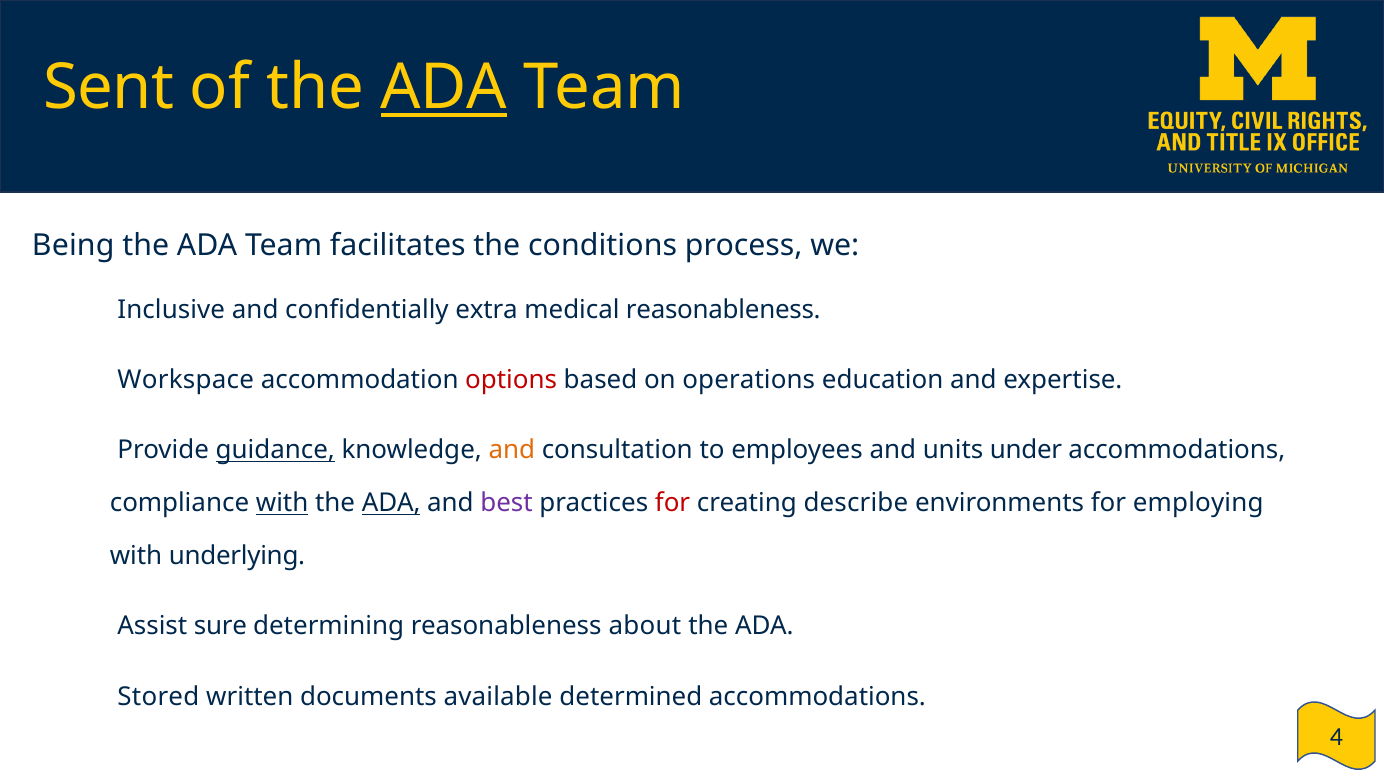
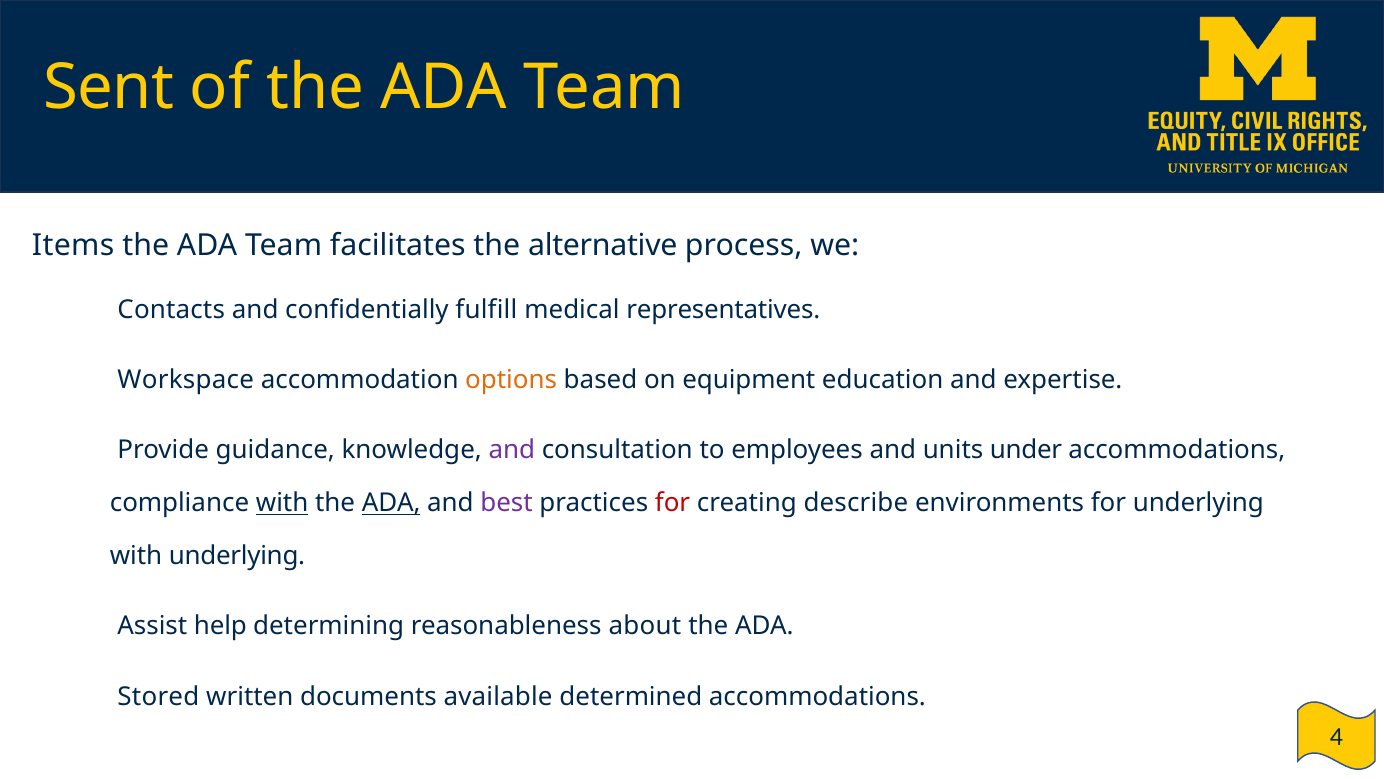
ADA underline: present -> none (444, 88)
Being: Being -> Items (73, 245)
conditions: conditions -> alternative (603, 245)
Inclusive: Inclusive -> Contacts (171, 309)
extra: extra -> fulfill (486, 309)
medical reasonableness: reasonableness -> representatives (723, 309)
options colour: red -> orange (511, 380)
operations: operations -> equipment (749, 380)
guidance underline: present -> none (275, 450)
and colour: orange -> purple (512, 450)
for employing: employing -> underlying (1198, 503)
sure: sure -> help (220, 626)
